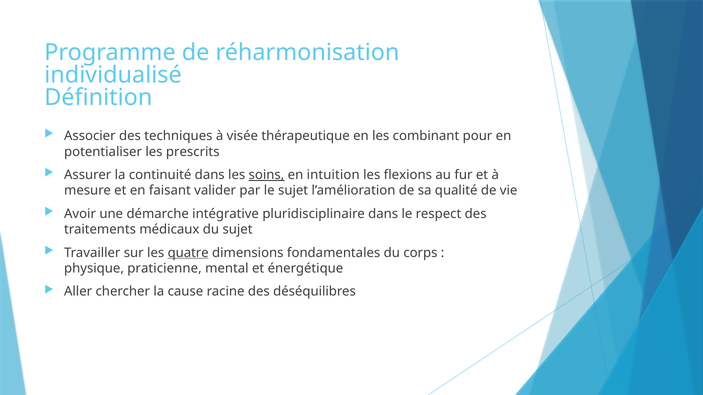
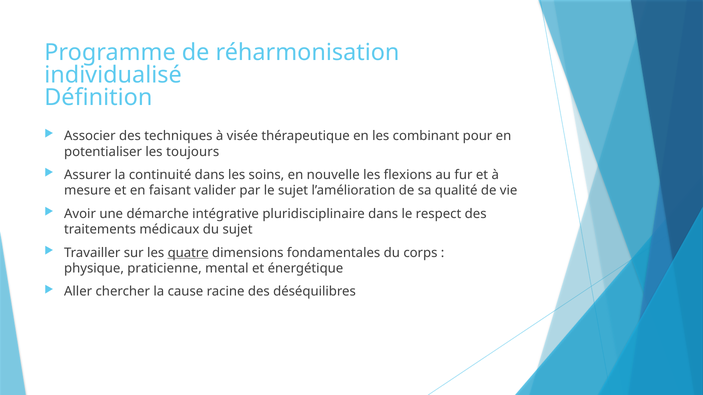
prescrits: prescrits -> toujours (193, 152)
soins underline: present -> none (266, 175)
intuition: intuition -> nouvelle (333, 175)
